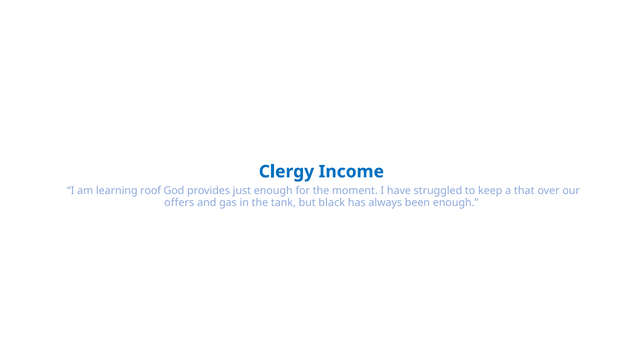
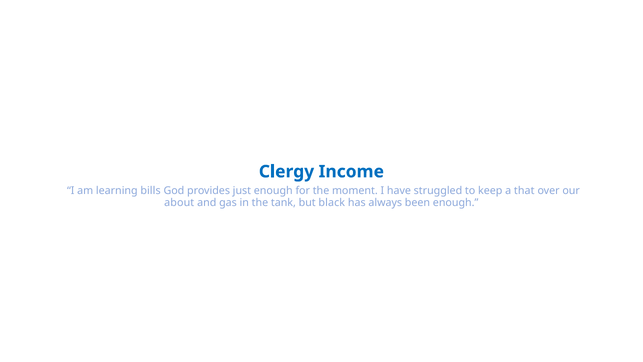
roof: roof -> bills (151, 191)
offers: offers -> about (179, 202)
